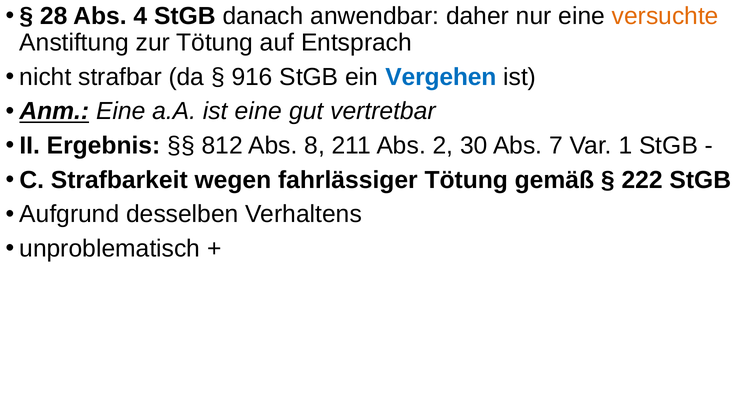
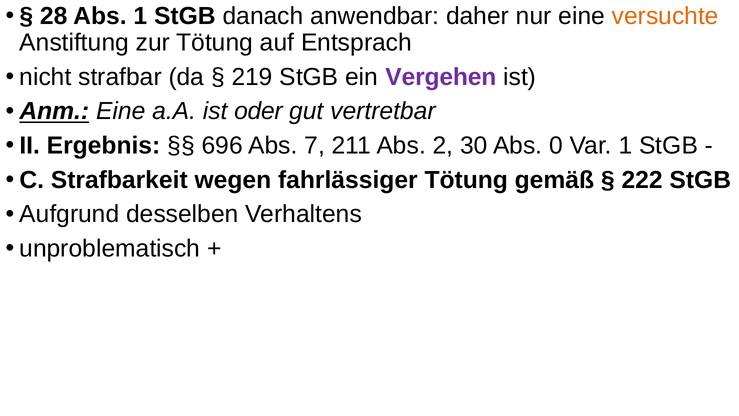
Abs 4: 4 -> 1 (140, 16)
916: 916 -> 219 (252, 77)
Vergehen colour: blue -> purple (441, 77)
ist eine: eine -> oder (258, 111)
812: 812 -> 696 (222, 146)
8: 8 -> 7 (315, 146)
7: 7 -> 0 (556, 146)
